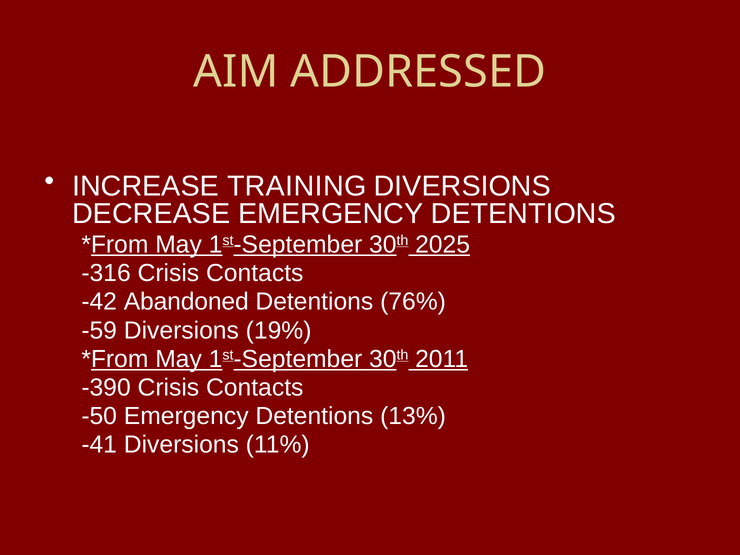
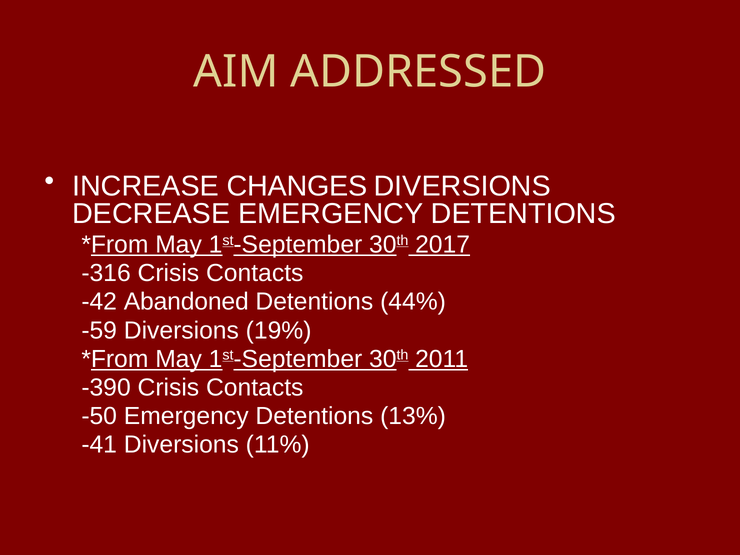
TRAINING: TRAINING -> CHANGES (297, 186)
2025: 2025 -> 2017 (443, 245)
76%: 76% -> 44% (413, 302)
